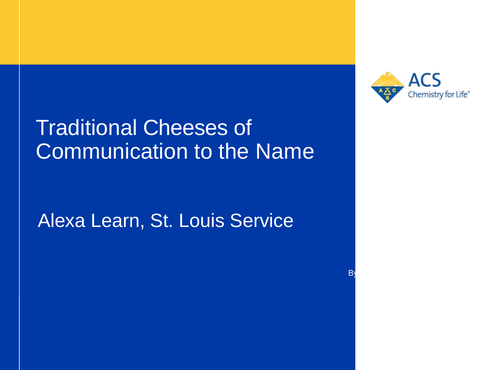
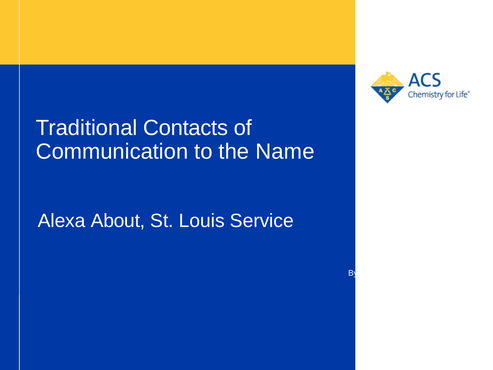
Cheeses: Cheeses -> Contacts (186, 128)
Learn: Learn -> About (118, 221)
